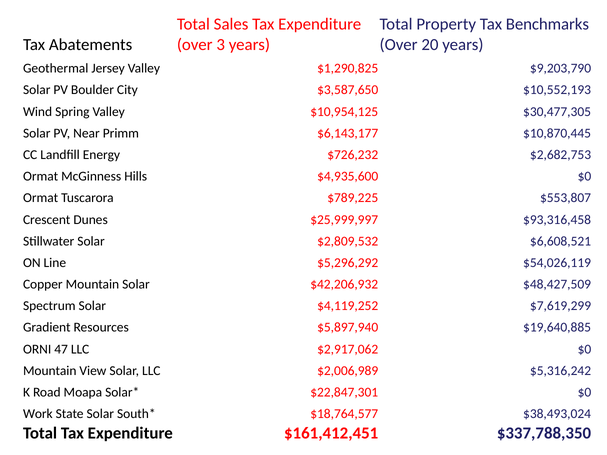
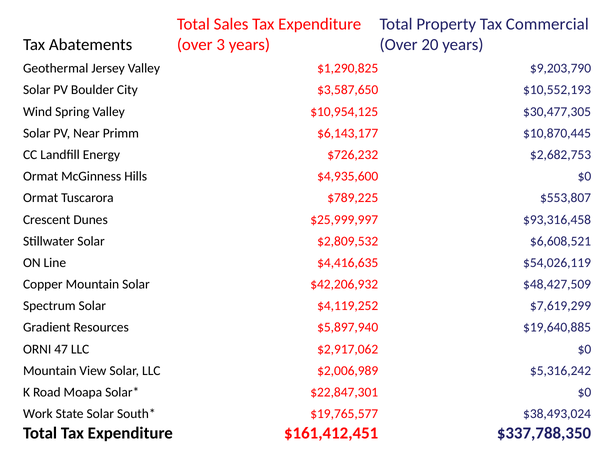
Benchmarks: Benchmarks -> Commercial (547, 24)
$5,296,292: $5,296,292 -> $4,416,635 (348, 263)
$18,764,577: $18,764,577 -> $19,765,577 (344, 414)
